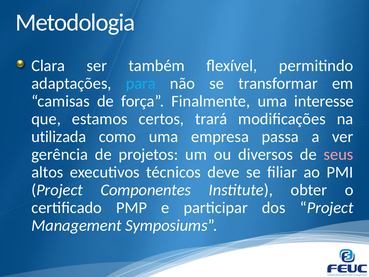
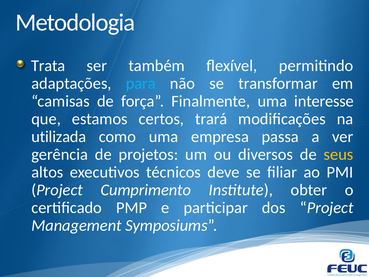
Clara: Clara -> Trata (48, 66)
seus colour: pink -> yellow (338, 154)
Componentes: Componentes -> Cumprimento (146, 190)
